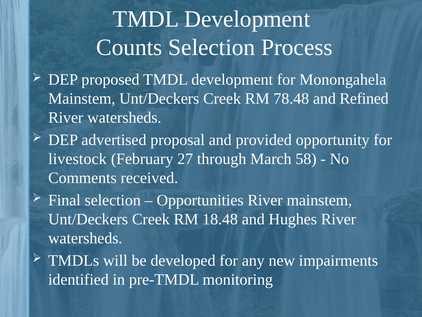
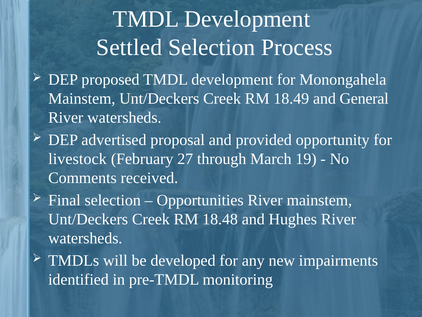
Counts: Counts -> Settled (129, 47)
78.48: 78.48 -> 18.49 (291, 99)
Refined: Refined -> General (364, 99)
58: 58 -> 19 (306, 159)
